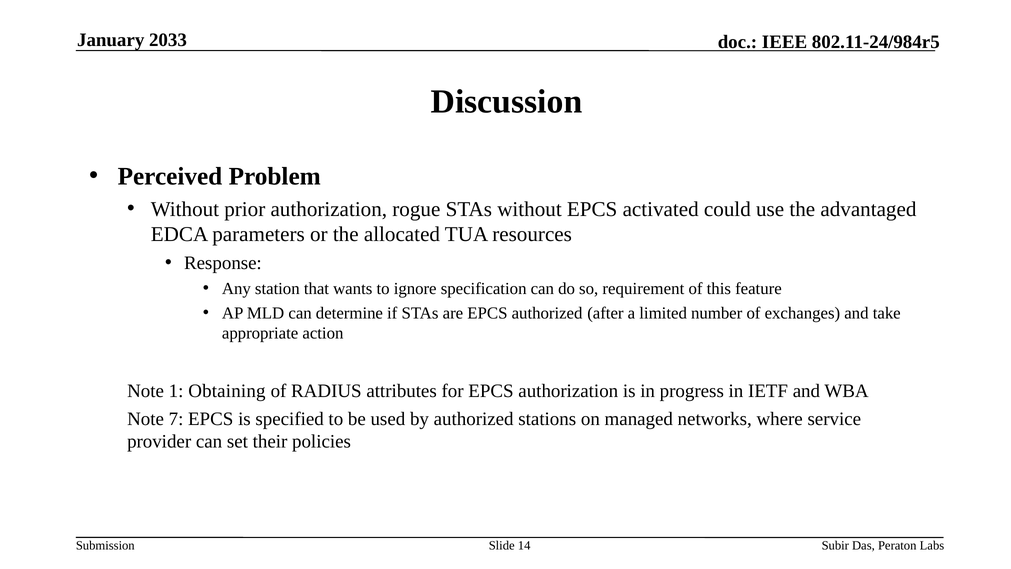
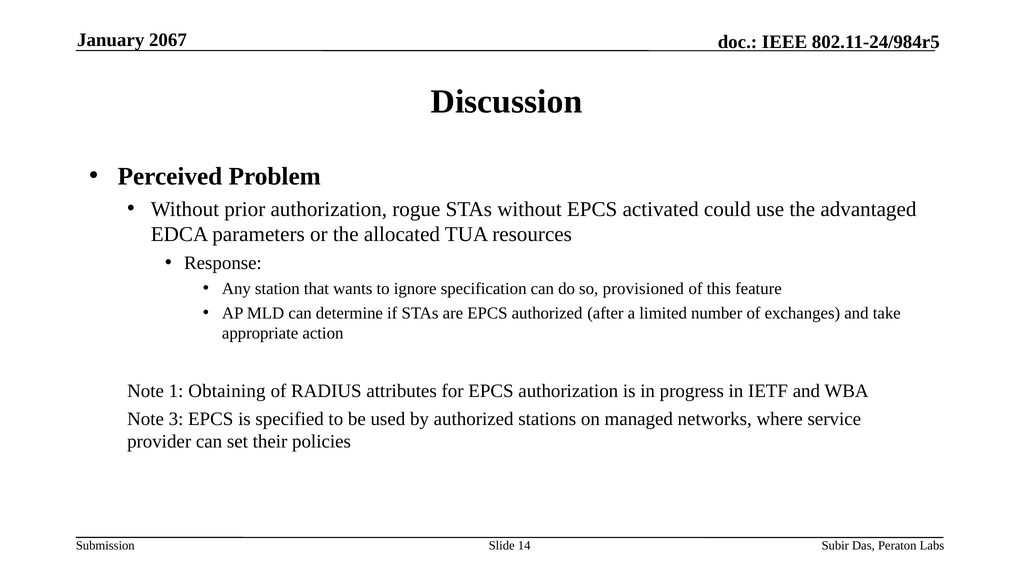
2033: 2033 -> 2067 (168, 40)
requirement: requirement -> provisioned (643, 289)
7: 7 -> 3 (176, 419)
